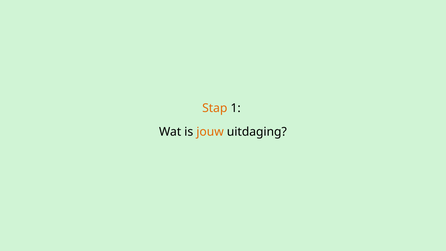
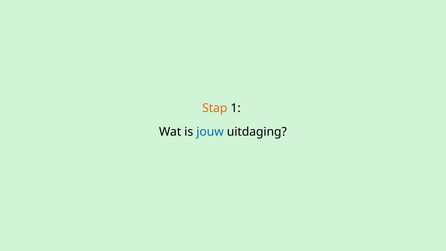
jouw colour: orange -> blue (210, 132)
